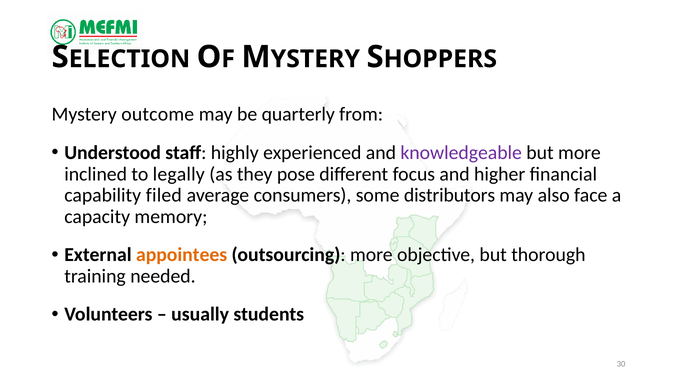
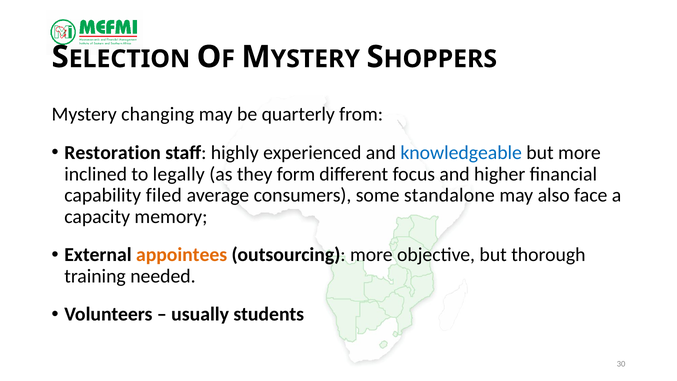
outcome: outcome -> changing (158, 114)
Understood: Understood -> Restoration (113, 153)
knowledgeable colour: purple -> blue (461, 153)
pose: pose -> form (296, 174)
distributors: distributors -> standalone (449, 195)
